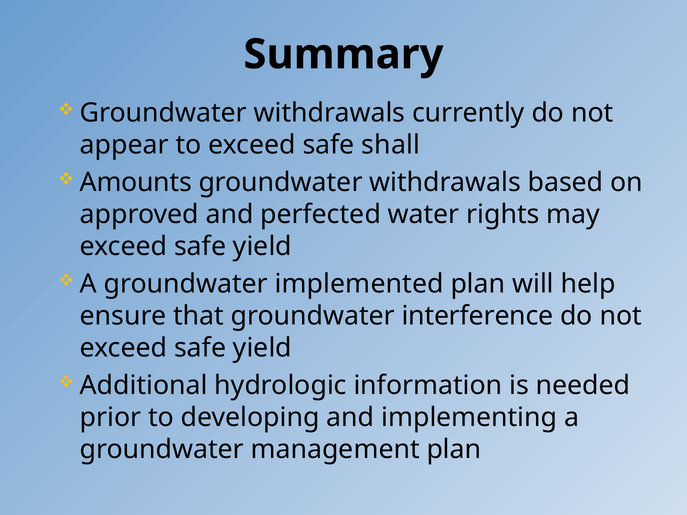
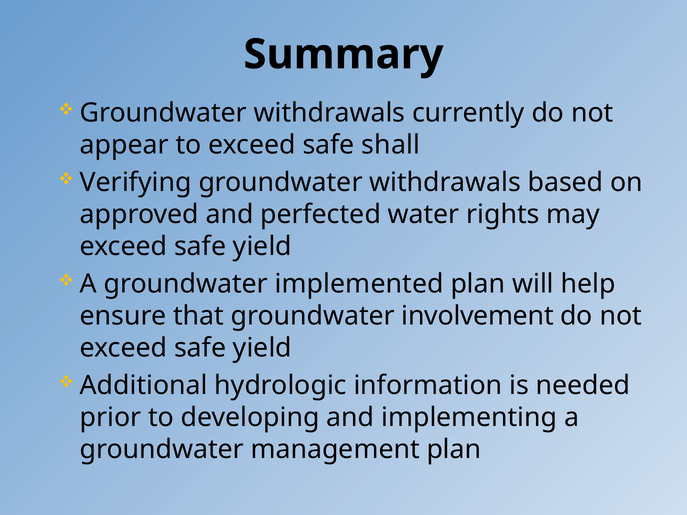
Amounts: Amounts -> Verifying (136, 182)
interference: interference -> involvement (478, 316)
